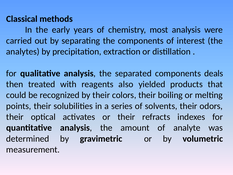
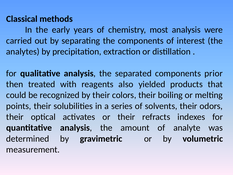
deals: deals -> prior (214, 73)
